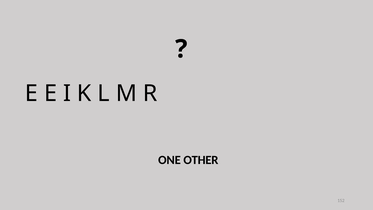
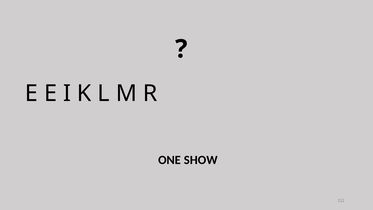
OTHER: OTHER -> SHOW (201, 160)
